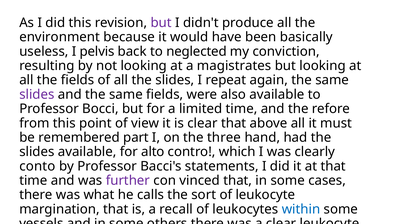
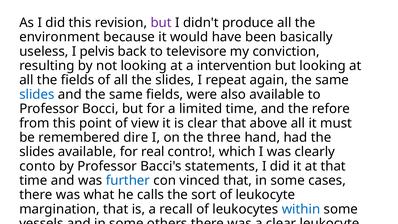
neglected: neglected -> televisore (196, 51)
magistrates: magistrates -> intervention (234, 66)
slides colour: purple -> blue (37, 94)
part: part -> dire (136, 137)
alto: alto -> real (153, 152)
further colour: purple -> blue (128, 180)
